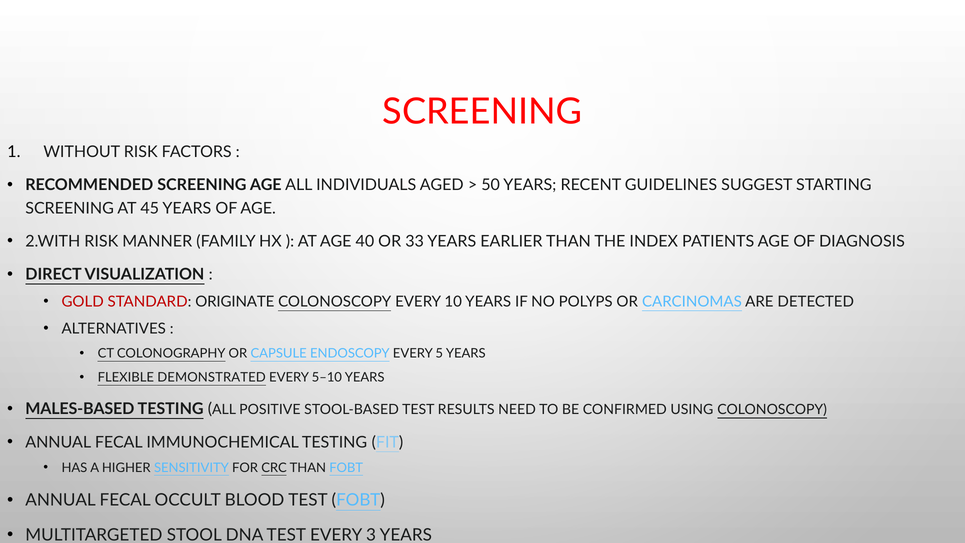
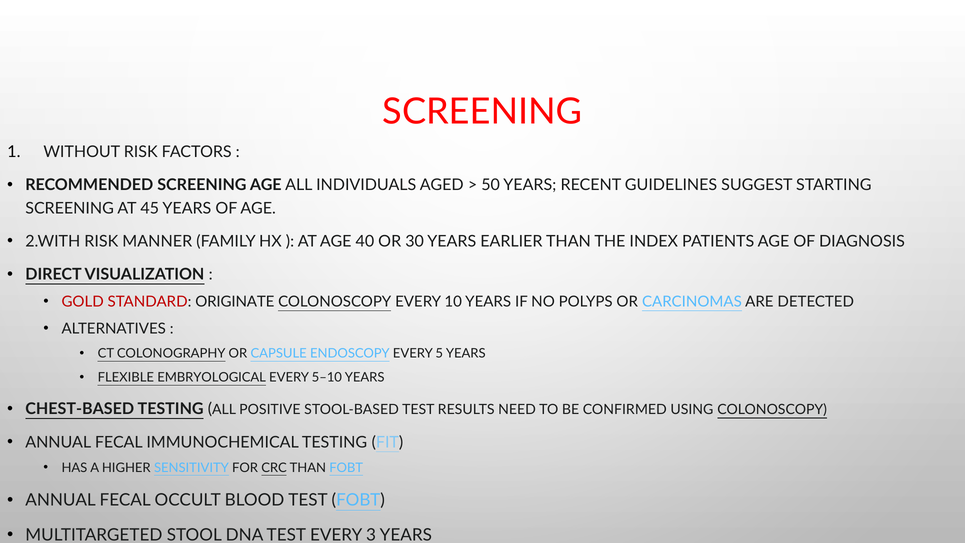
33: 33 -> 30 (415, 241)
DEMONSTRATED: DEMONSTRATED -> EMBRYOLOGICAL (212, 377)
MALES-BASED: MALES-BASED -> CHEST-BASED (80, 409)
